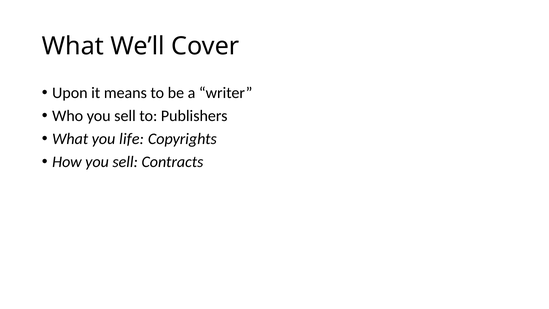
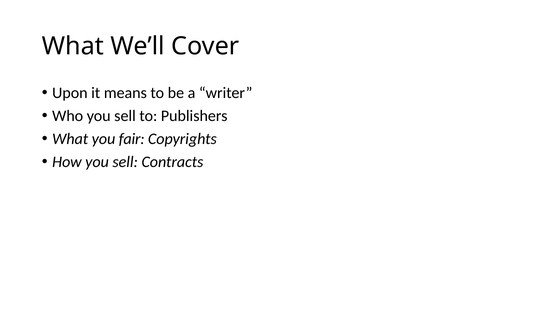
life: life -> fair (132, 139)
